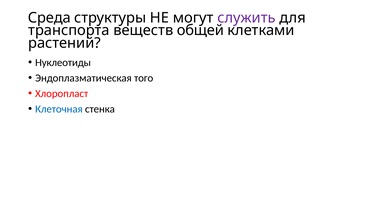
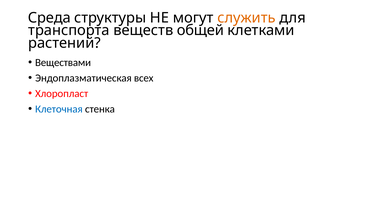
служить colour: purple -> orange (246, 18)
Нуклеотиды: Нуклеотиды -> Веществами (63, 63)
того: того -> всех (144, 78)
